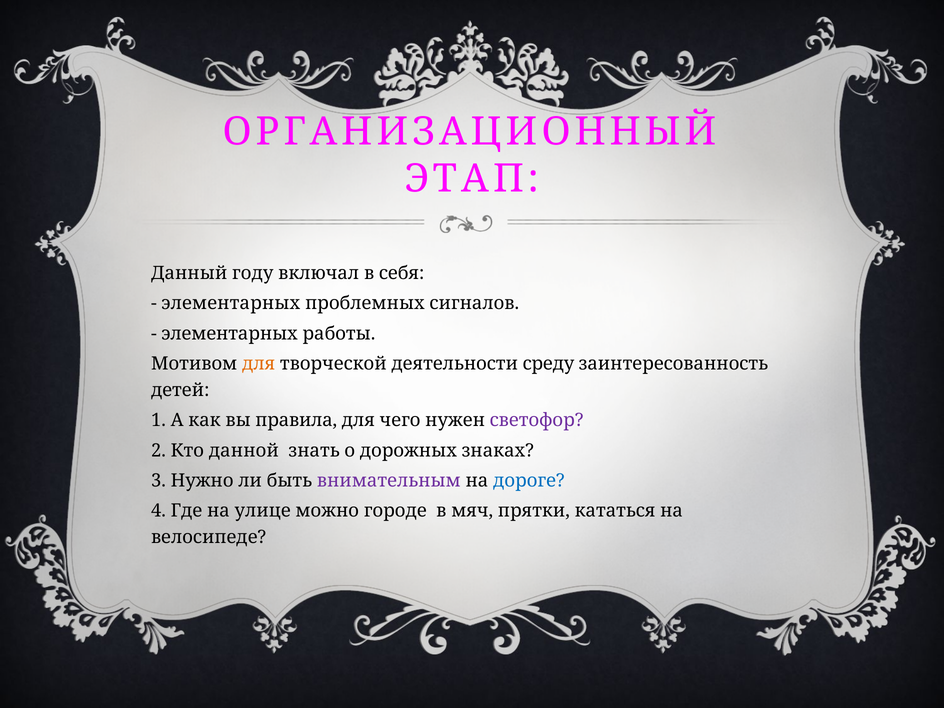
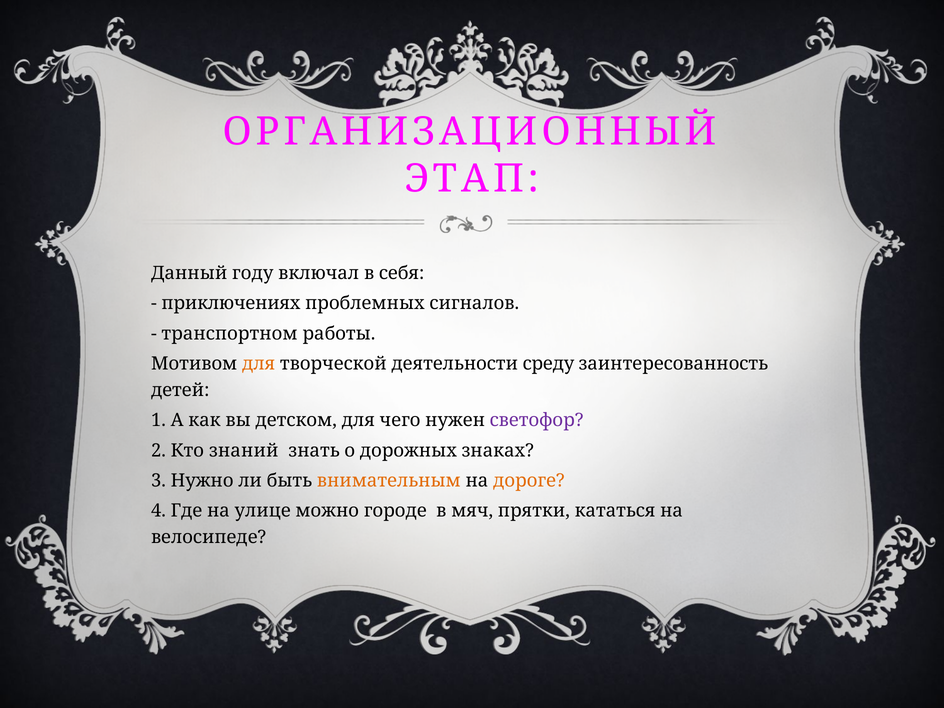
элементарных: элементарных -> приключениях (231, 303)
элементарных: элементарных -> транспортном (229, 333)
правила: правила -> детском (296, 420)
данной: данной -> знаний (244, 450)
внимательным colour: purple -> orange (389, 481)
дороге colour: blue -> orange (529, 481)
